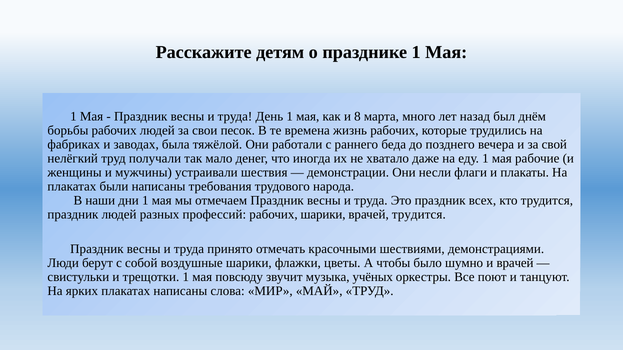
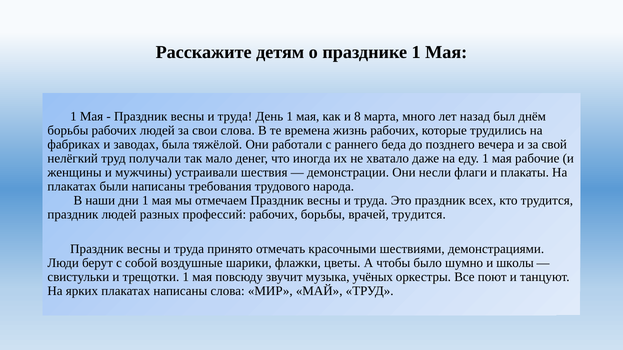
свои песок: песок -> слова (238, 131)
рабочих шарики: шарики -> борьбы (323, 215)
и врачей: врачей -> школы (515, 263)
